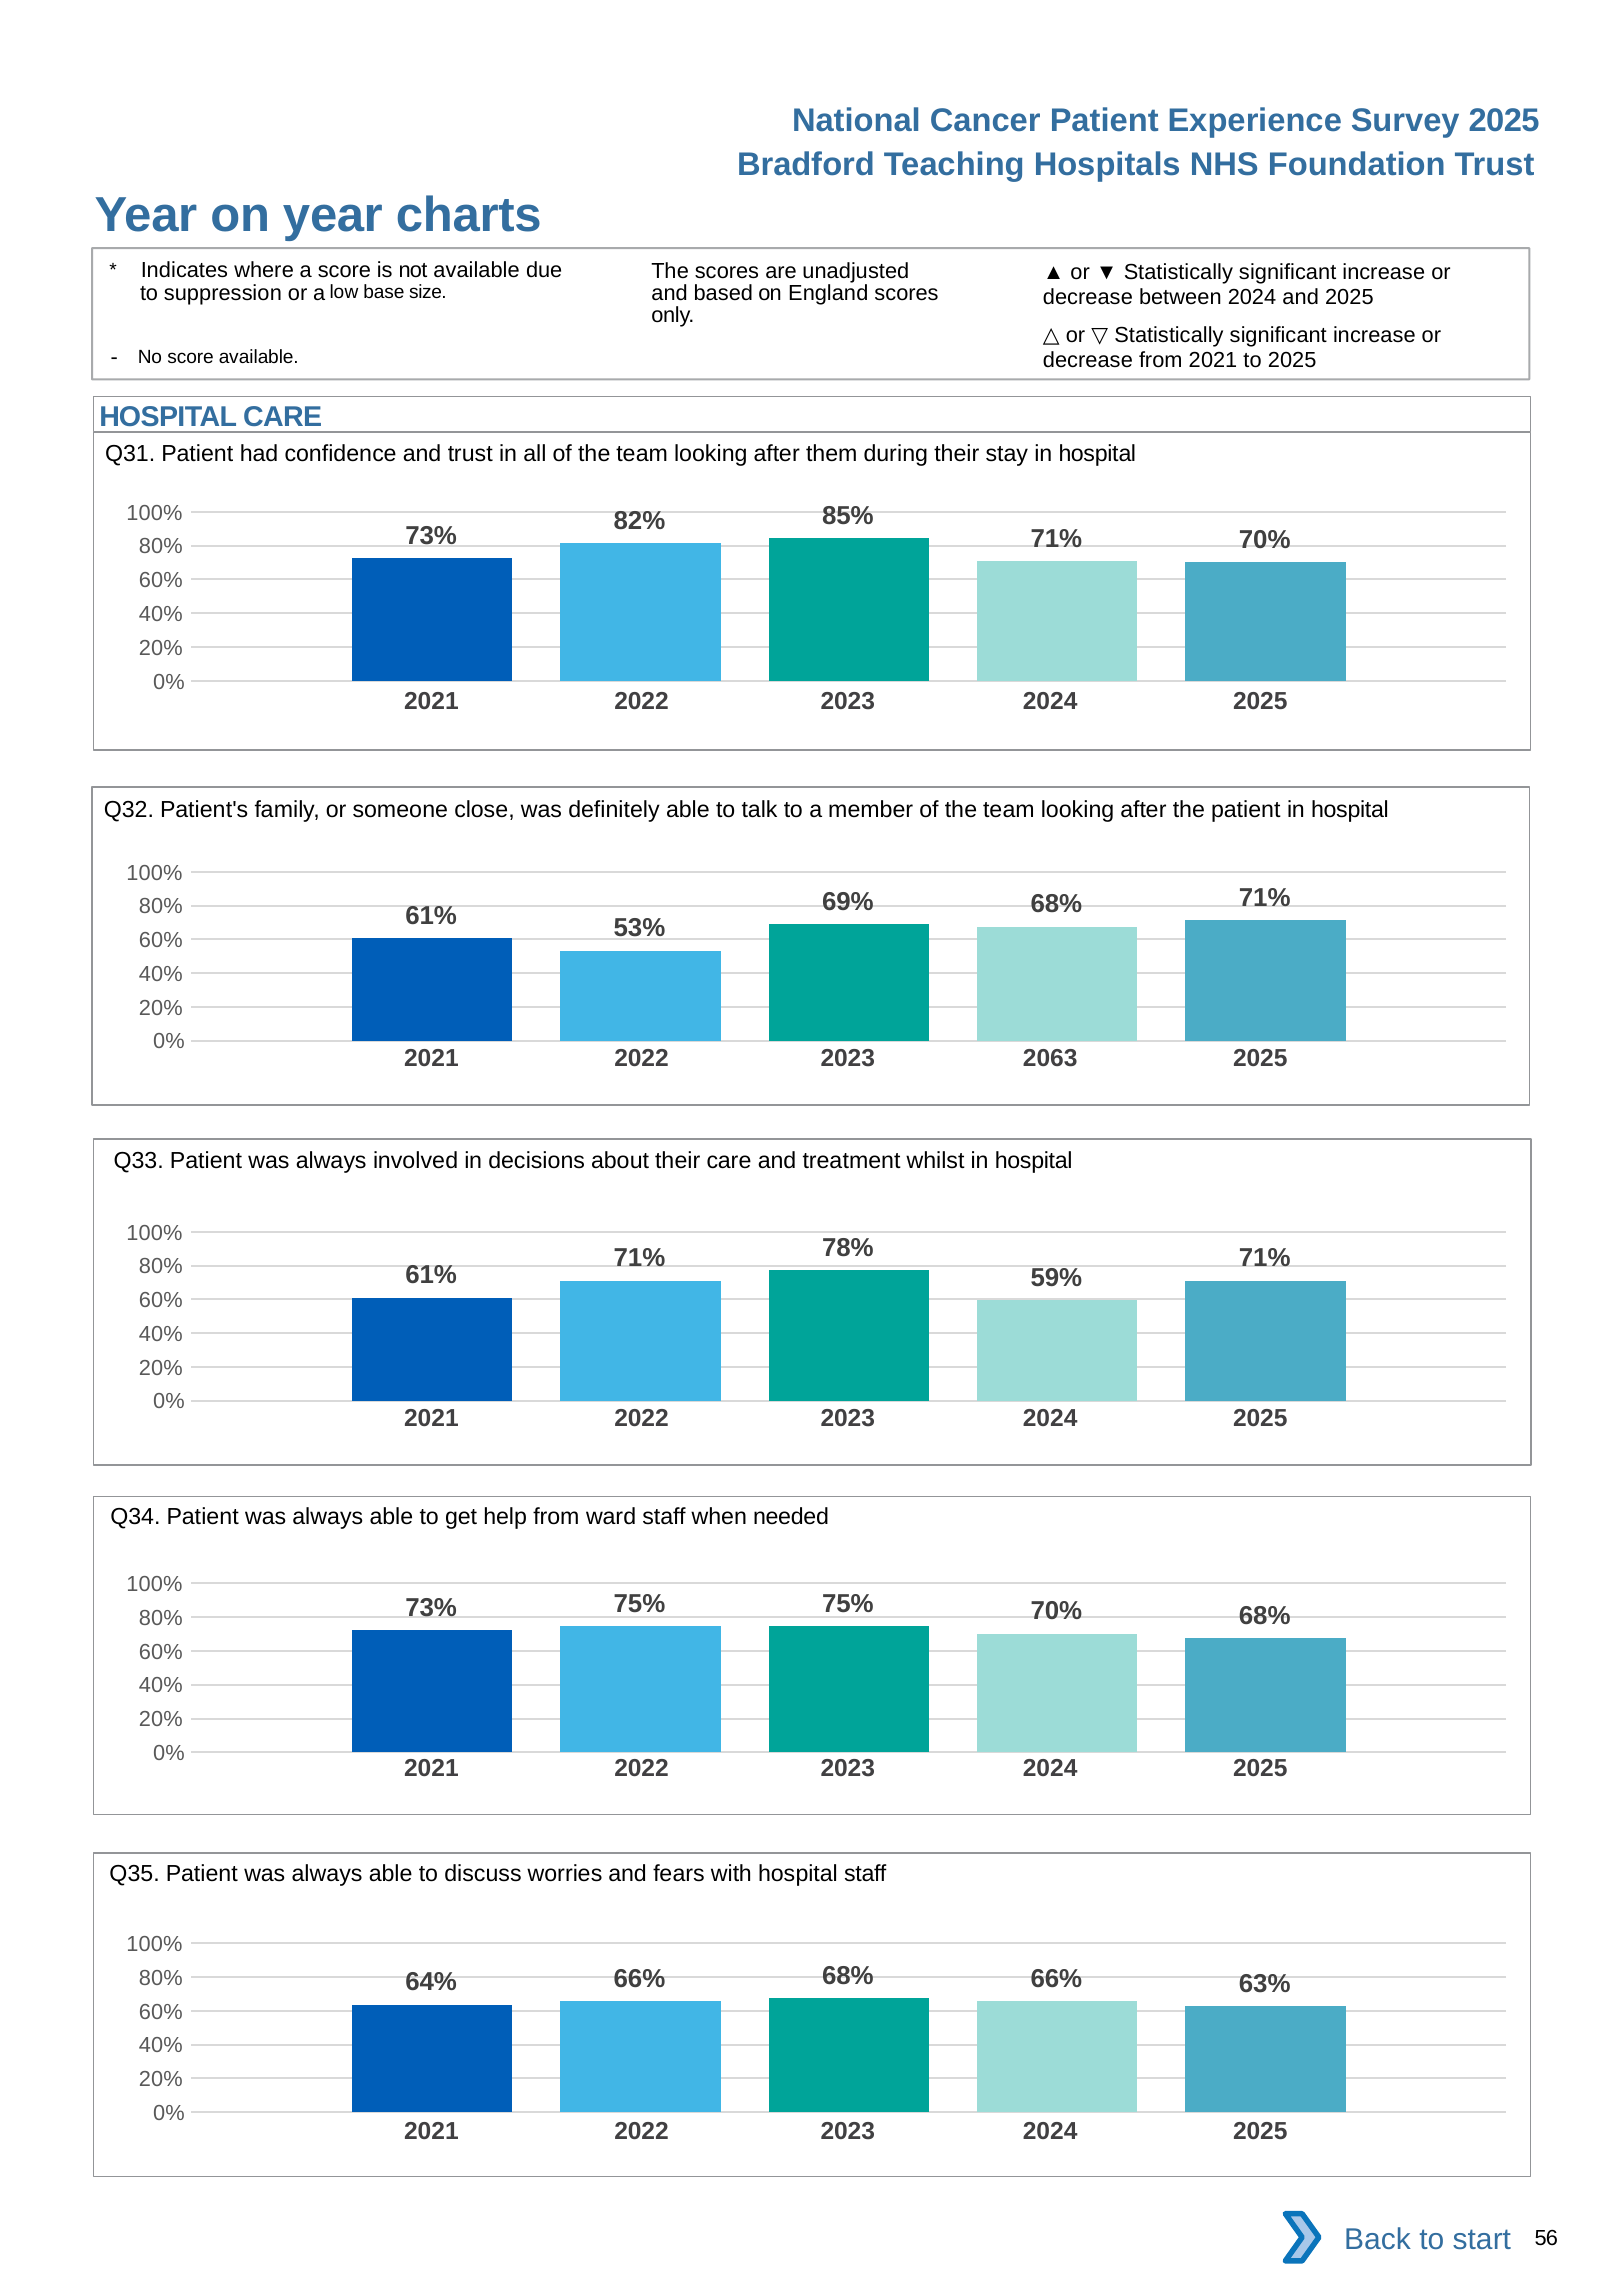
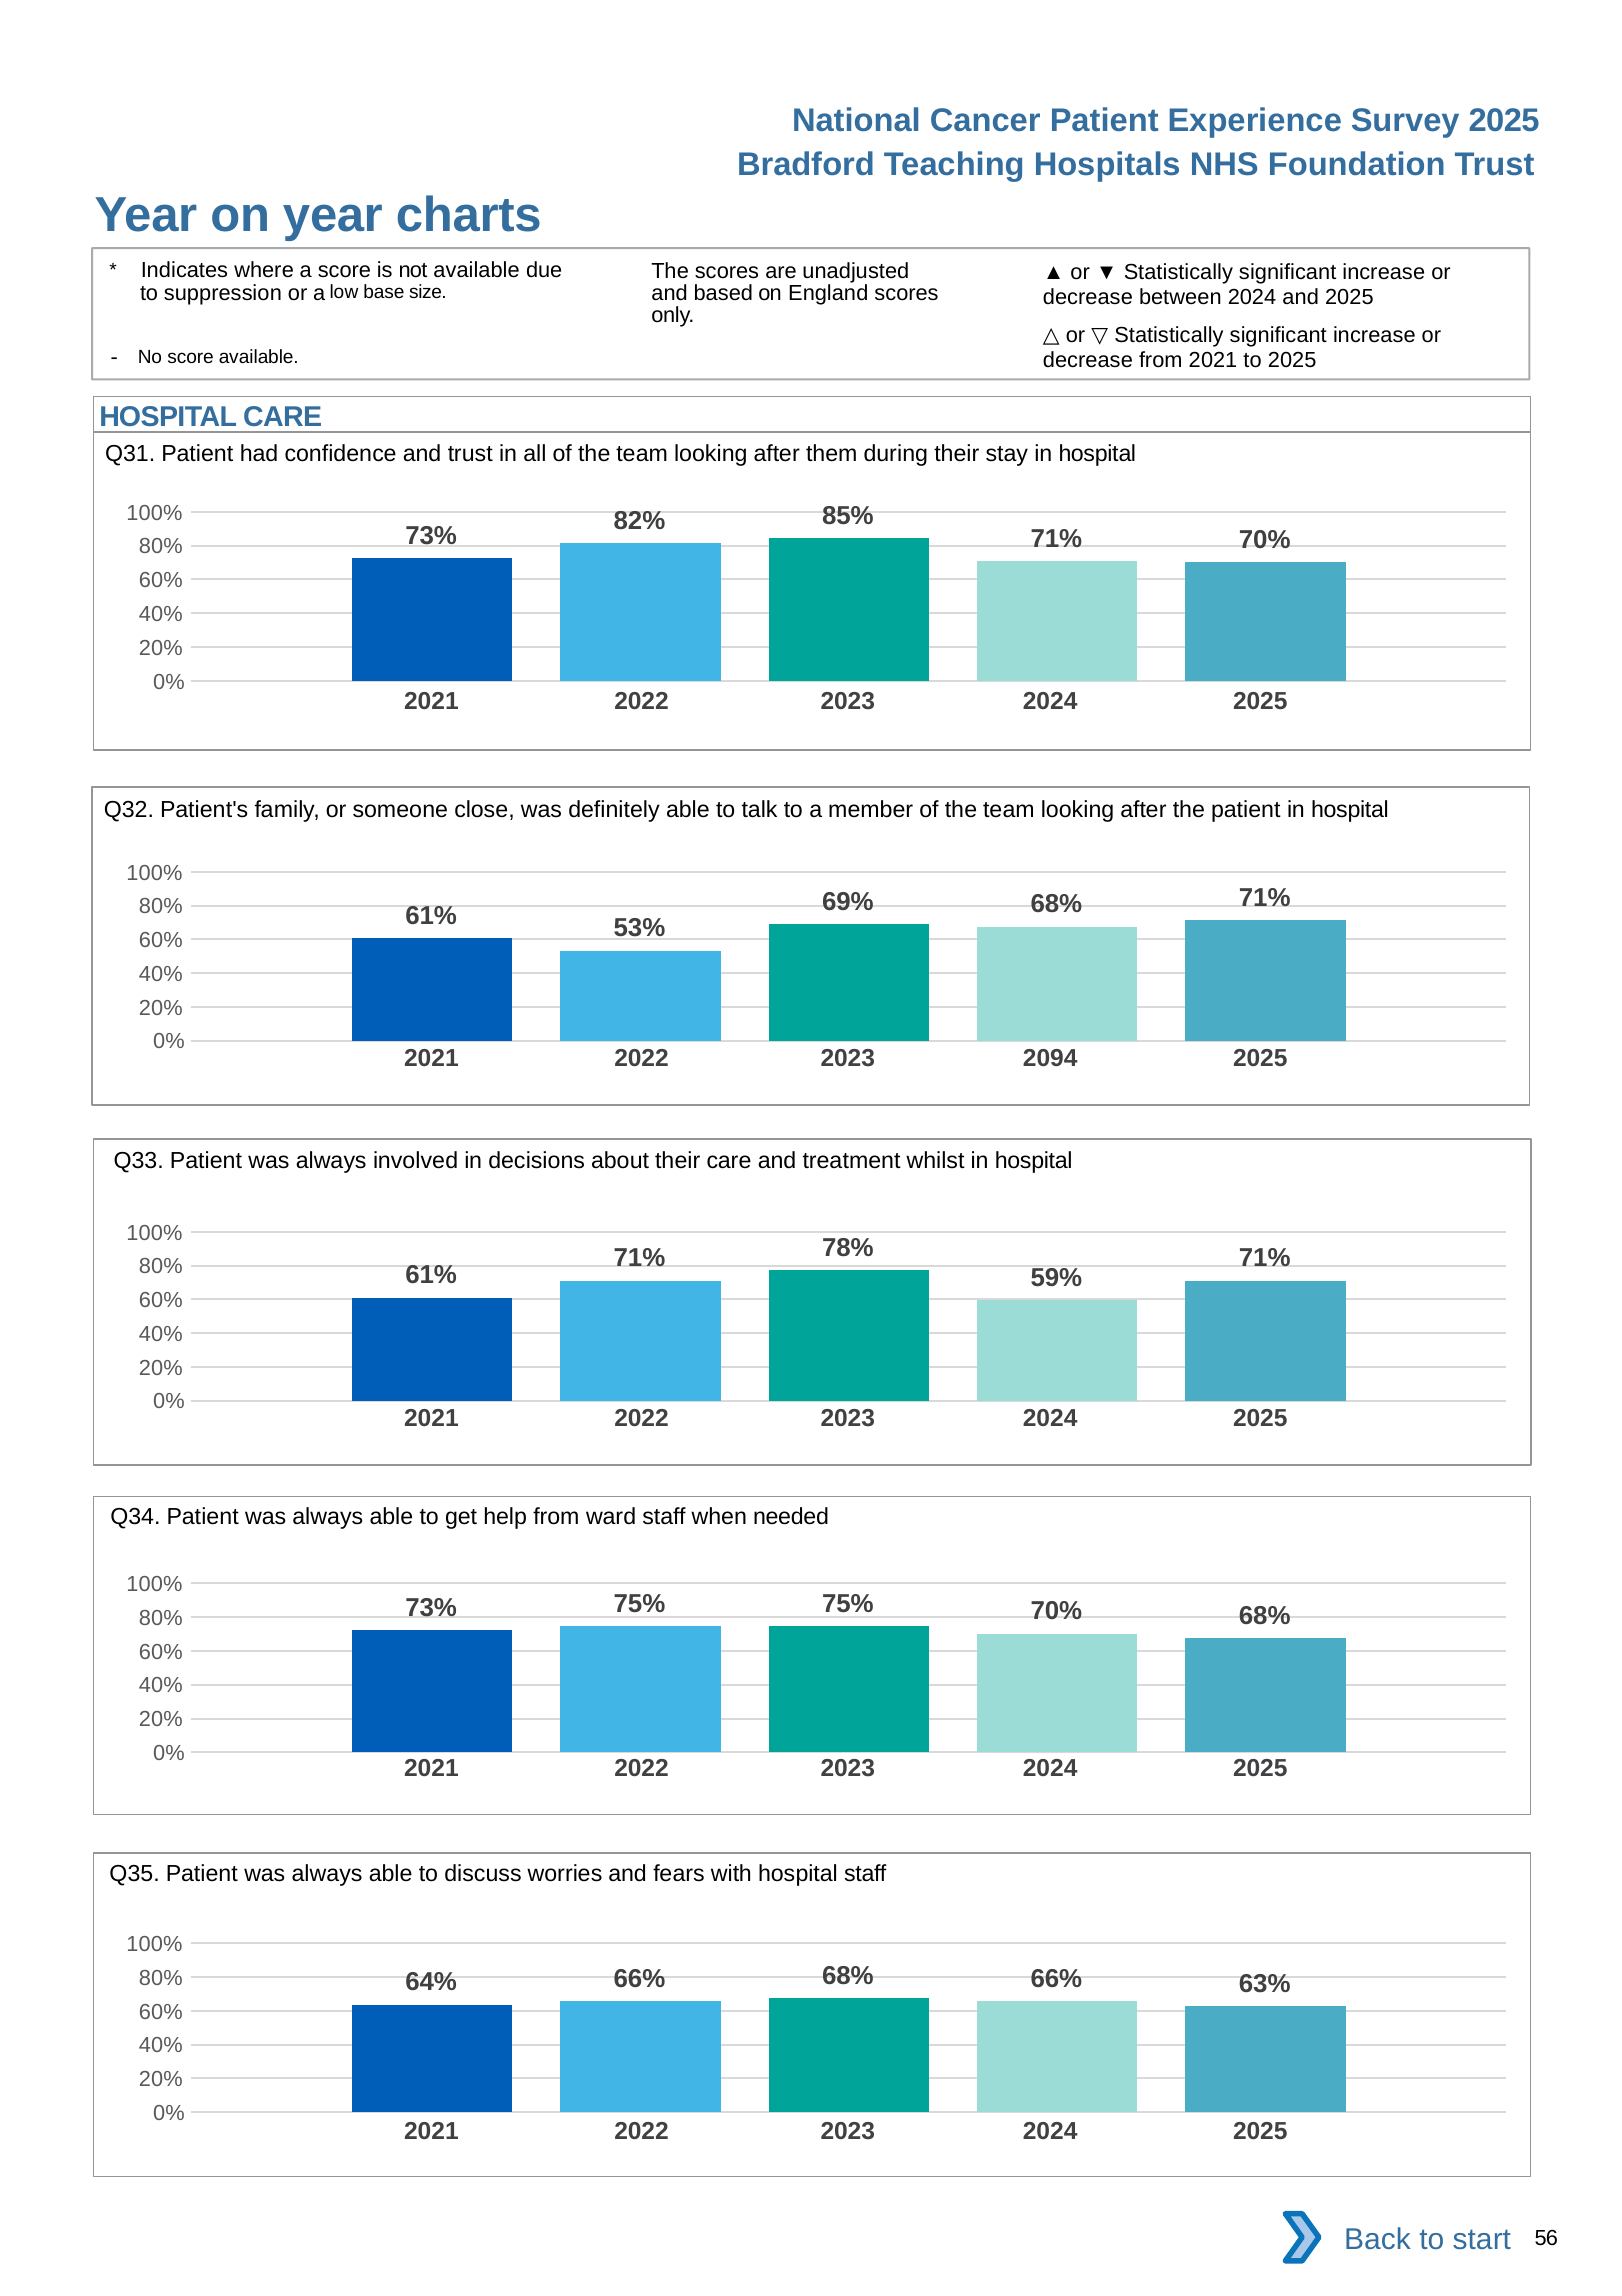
2063: 2063 -> 2094 (1050, 1059)
